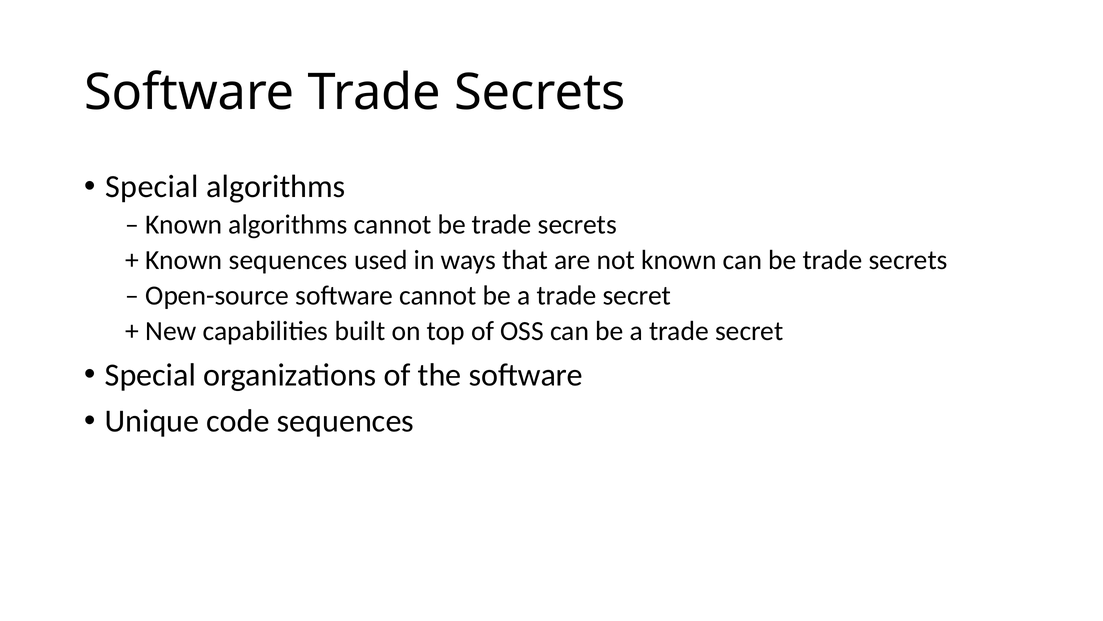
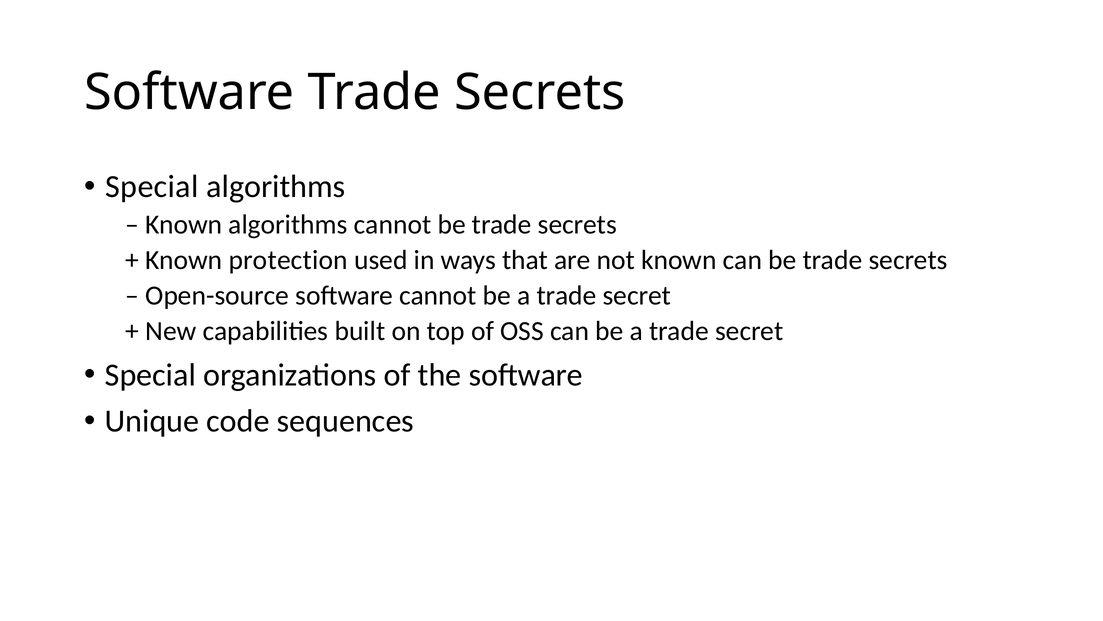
Known sequences: sequences -> protection (288, 260)
